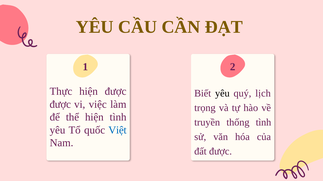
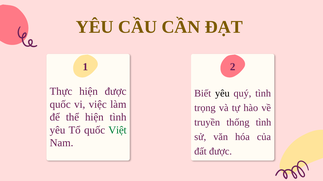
quý lịch: lịch -> tình (263, 94)
được: được -> quốc (60, 105)
Việt colour: blue -> green (117, 131)
